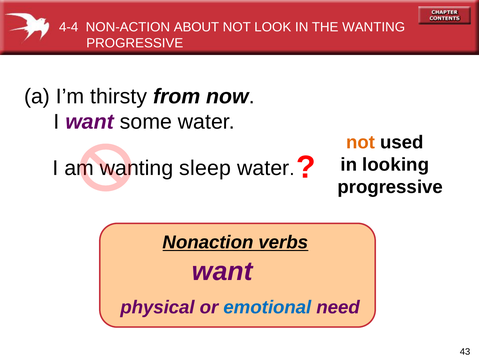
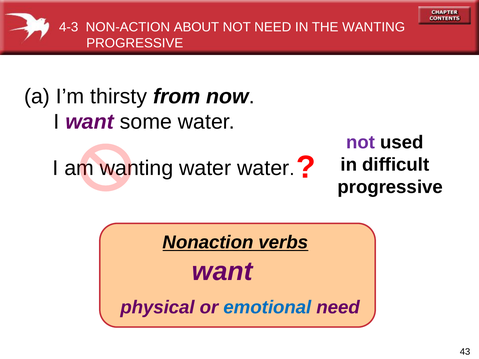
4-4: 4-4 -> 4-3 (69, 27)
NOT LOOK: LOOK -> NEED (273, 27)
not colour: orange -> purple (361, 143)
looking: looking -> difficult (396, 165)
sleep: sleep -> water (205, 168)
